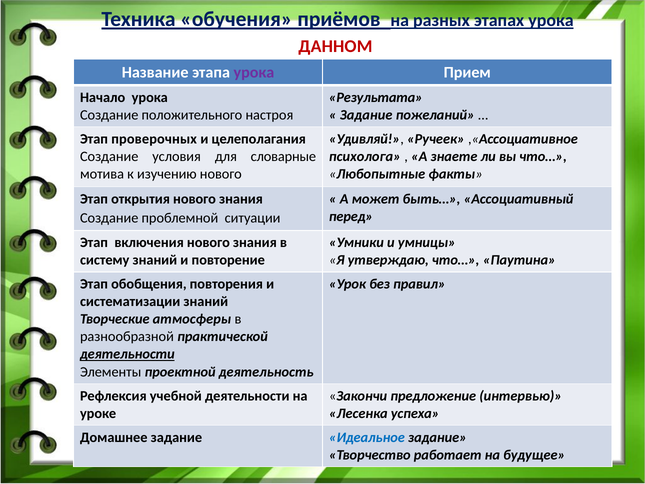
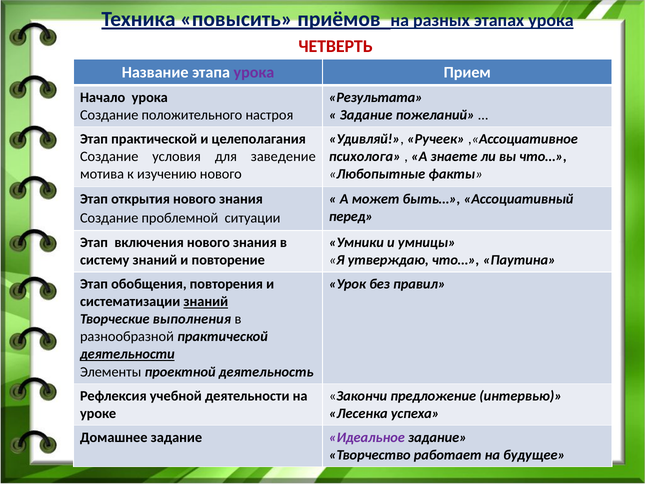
обучения: обучения -> повысить (236, 19)
ДАННОМ: ДАННОМ -> ЧЕТВЕРТЬ (336, 46)
Этап проверочных: проверочных -> практической (154, 139)
словарные: словарные -> заведение (283, 156)
знаний underline: none -> present (206, 302)
атмосферы: атмосферы -> выполнения (192, 319)
Идеальное colour: blue -> purple (367, 437)
